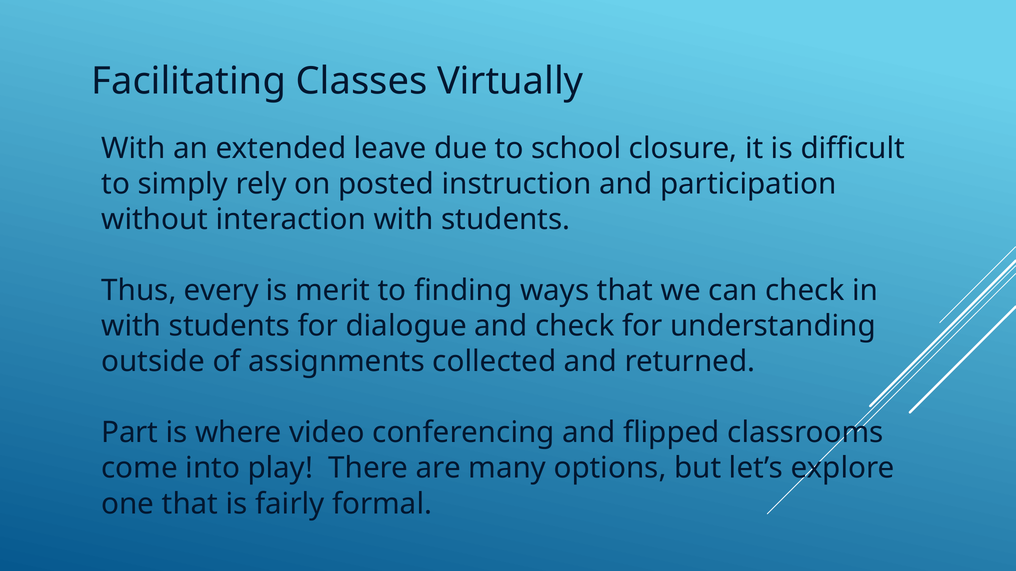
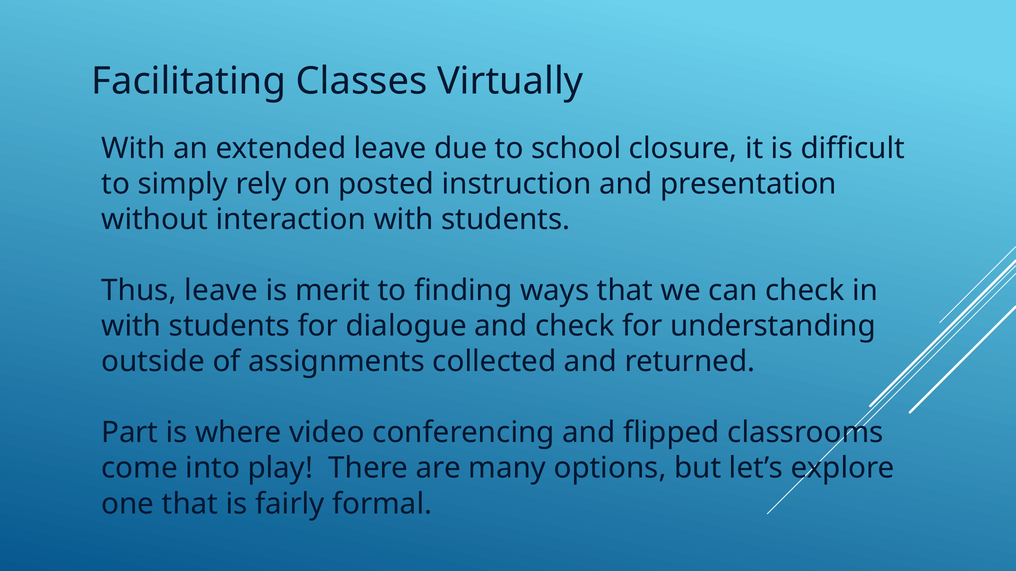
participation: participation -> presentation (748, 184)
Thus every: every -> leave (221, 291)
